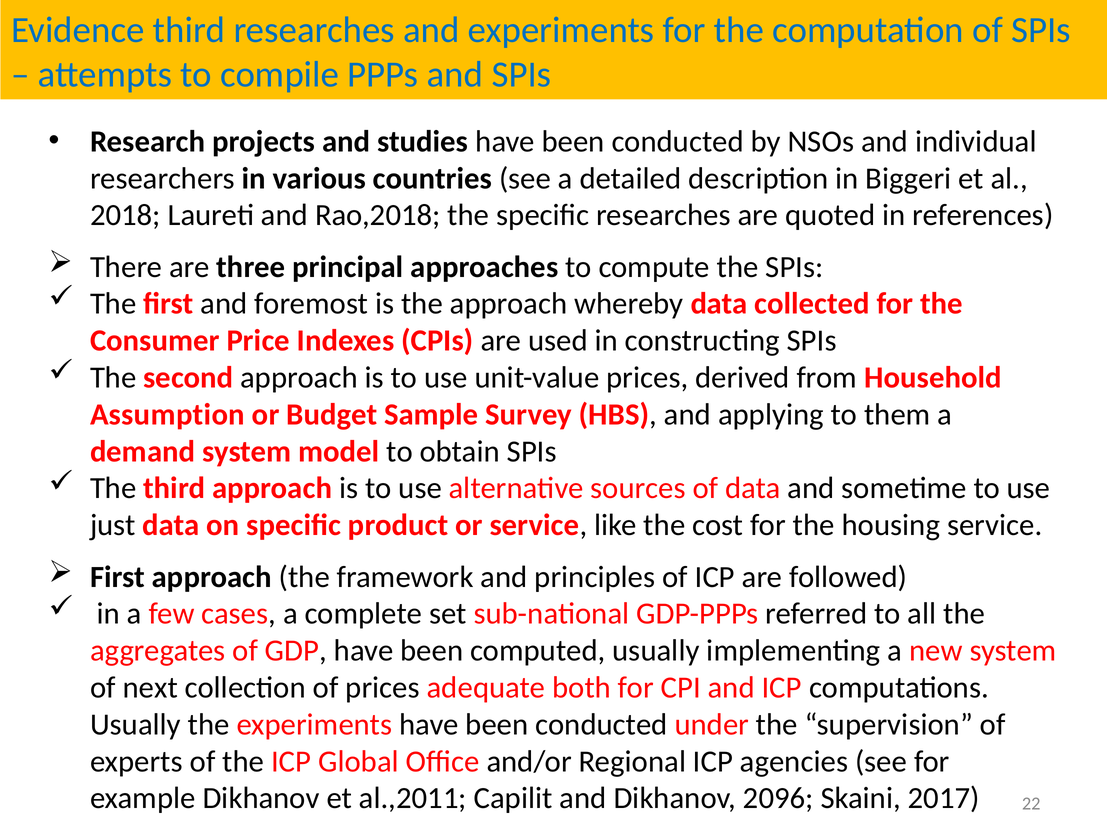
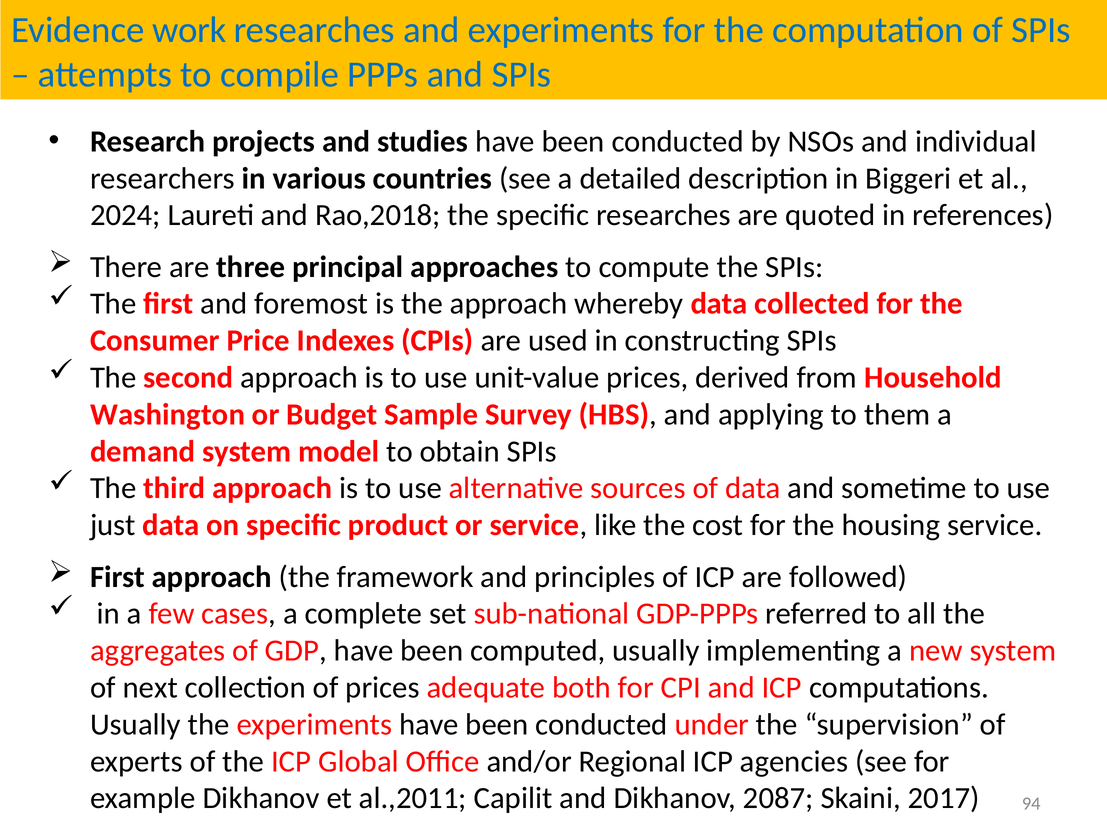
Evidence third: third -> work (189, 30)
2018: 2018 -> 2024 (125, 215)
Assumption: Assumption -> Washington (168, 415)
2096: 2096 -> 2087 (778, 799)
22: 22 -> 94 (1031, 804)
